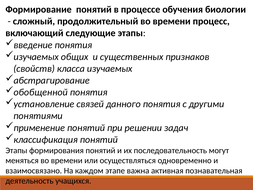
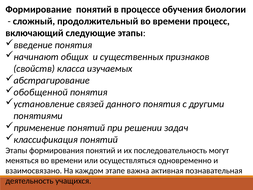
изучаемых: изучаемых -> начинают (36, 57)
